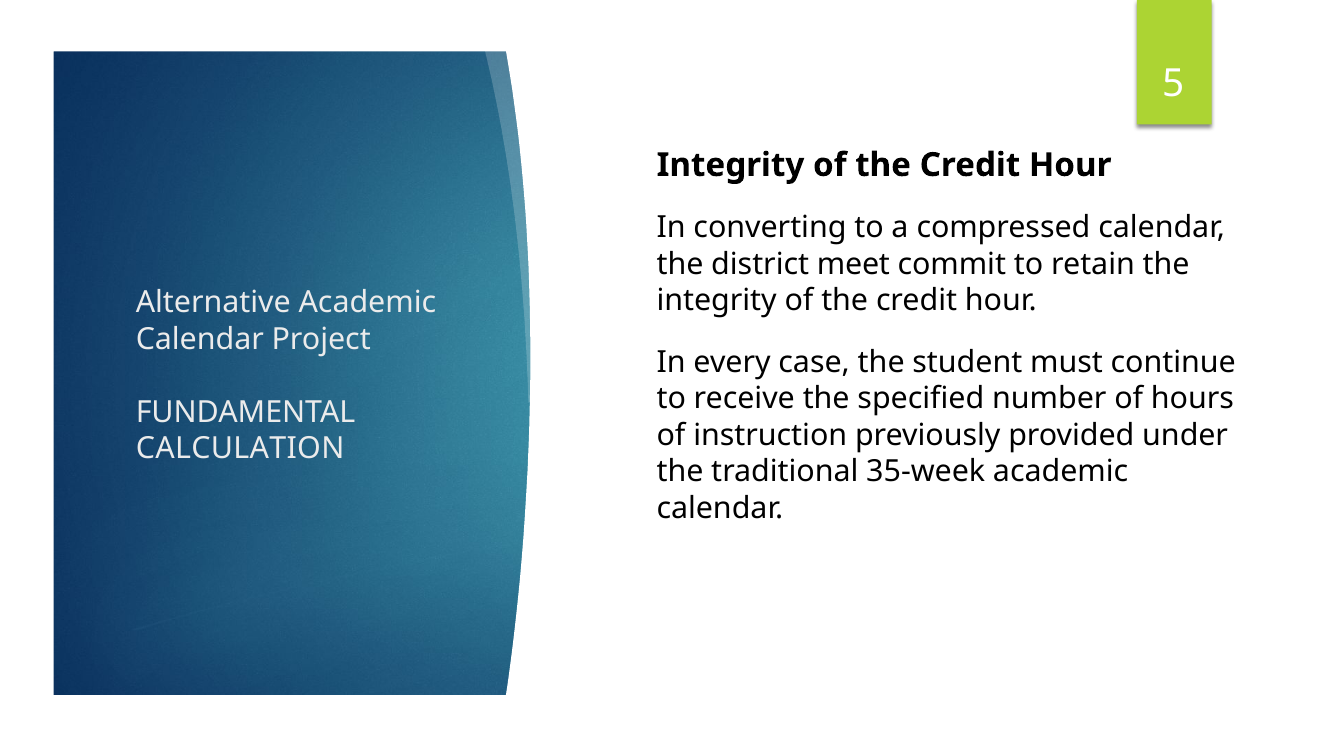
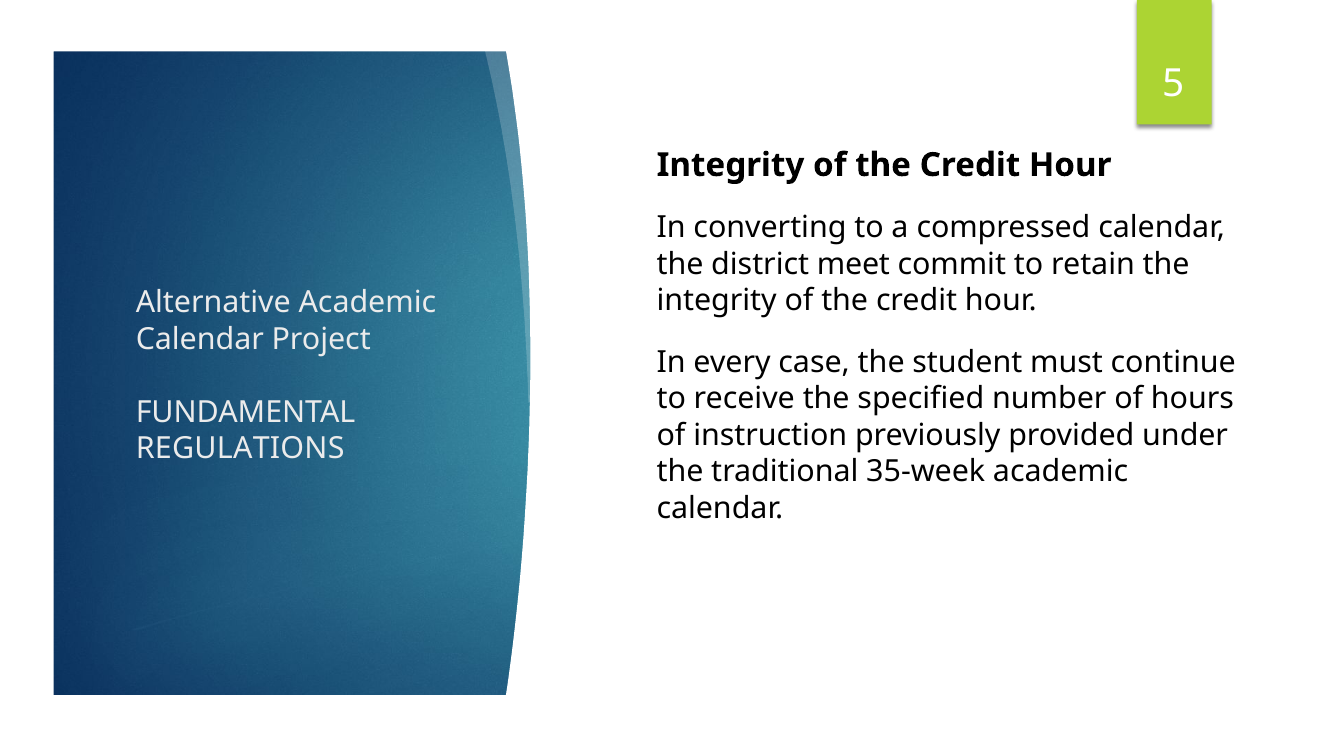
CALCULATION: CALCULATION -> REGULATIONS (240, 449)
